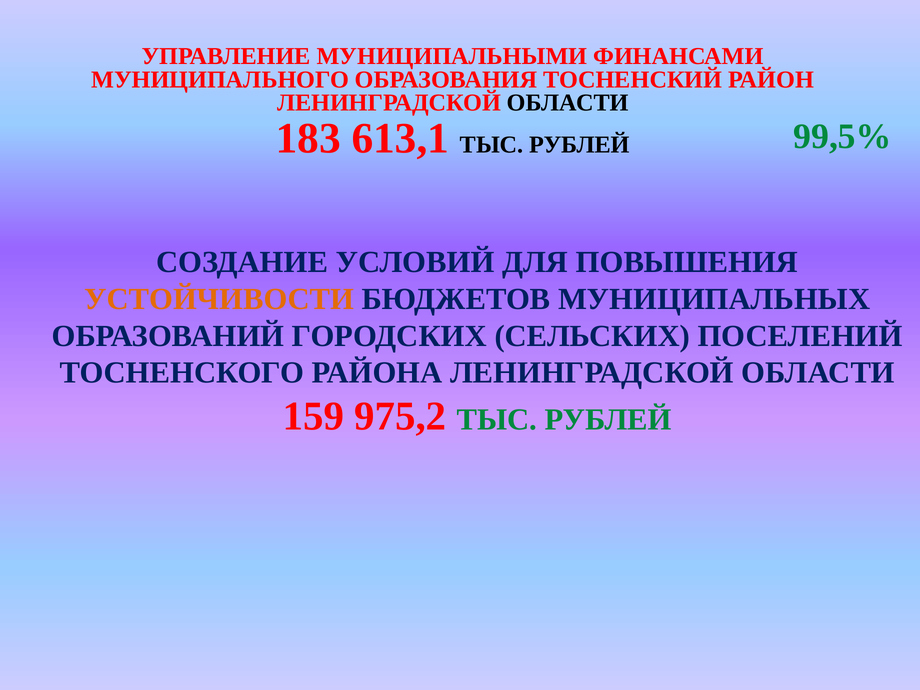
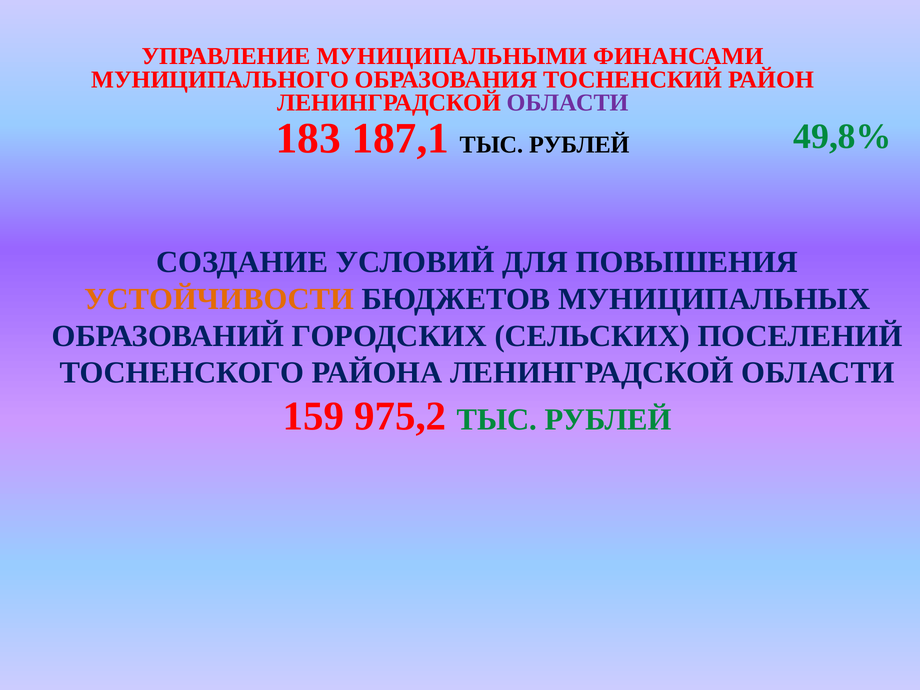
ОБЛАСТИ colour: black -> purple (568, 103)
613,1: 613,1 -> 187,1 (400, 138)
99,5%: 99,5% -> 49,8% (842, 136)
